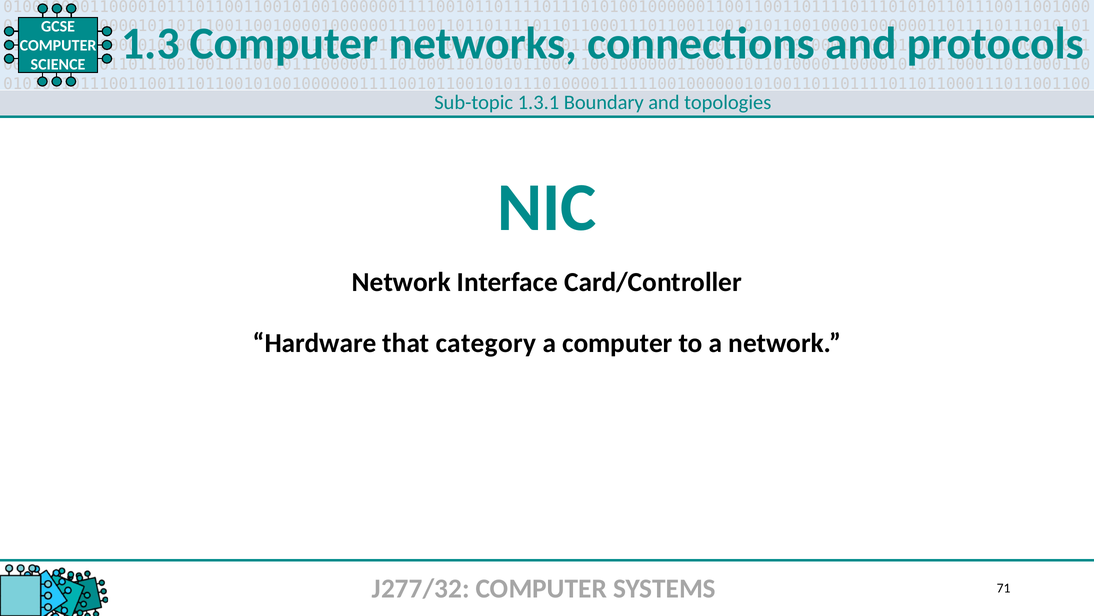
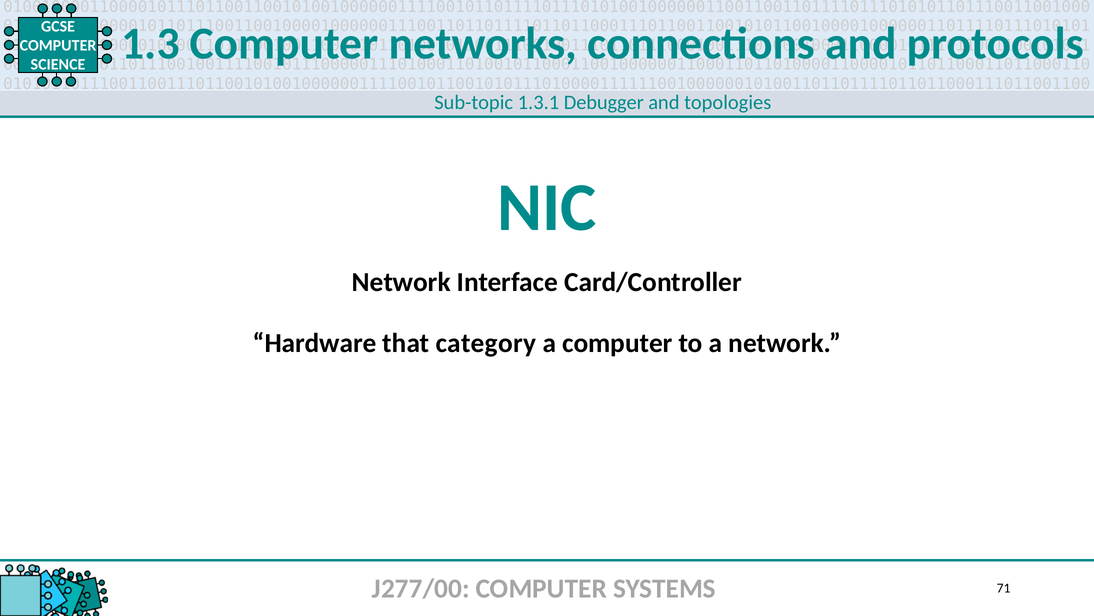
Boundary: Boundary -> Debugger (604, 103)
J277/32: J277/32 -> J277/00 (421, 588)
